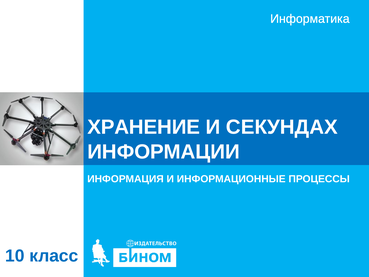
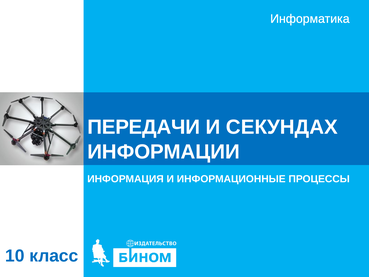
ХРАНЕНИЕ: ХРАНЕНИЕ -> ПЕРЕДАЧИ (144, 127)
